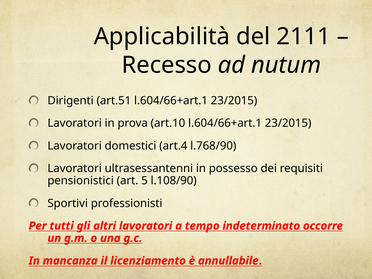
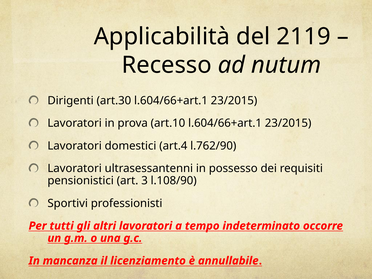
2111: 2111 -> 2119 (304, 36)
art.51: art.51 -> art.30 (114, 101)
l.768/90: l.768/90 -> l.762/90 (213, 146)
5: 5 -> 3 (145, 181)
